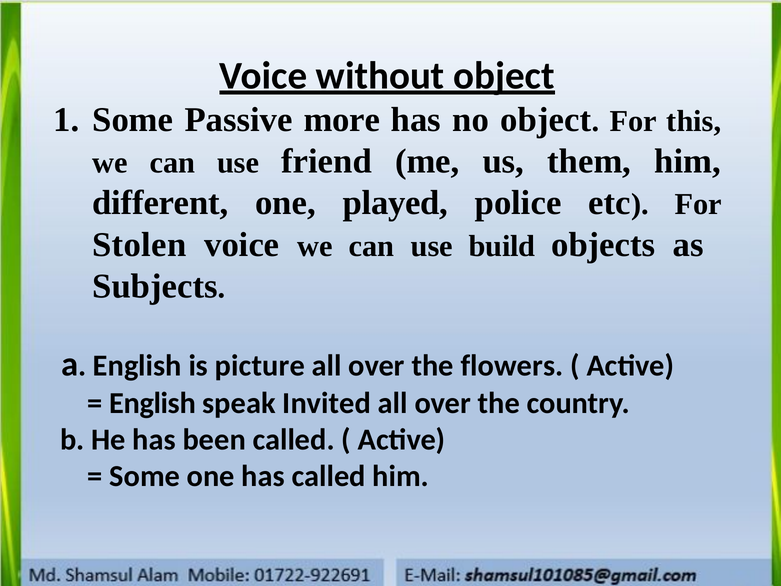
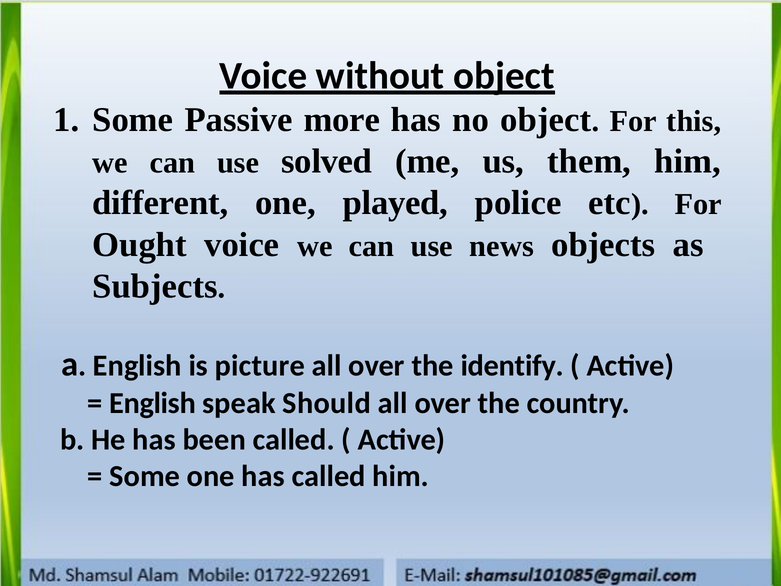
friend: friend -> solved (327, 161)
Stolen: Stolen -> Ought (139, 245)
build: build -> news (502, 246)
flowers: flowers -> identify (512, 366)
Invited: Invited -> Should (327, 403)
